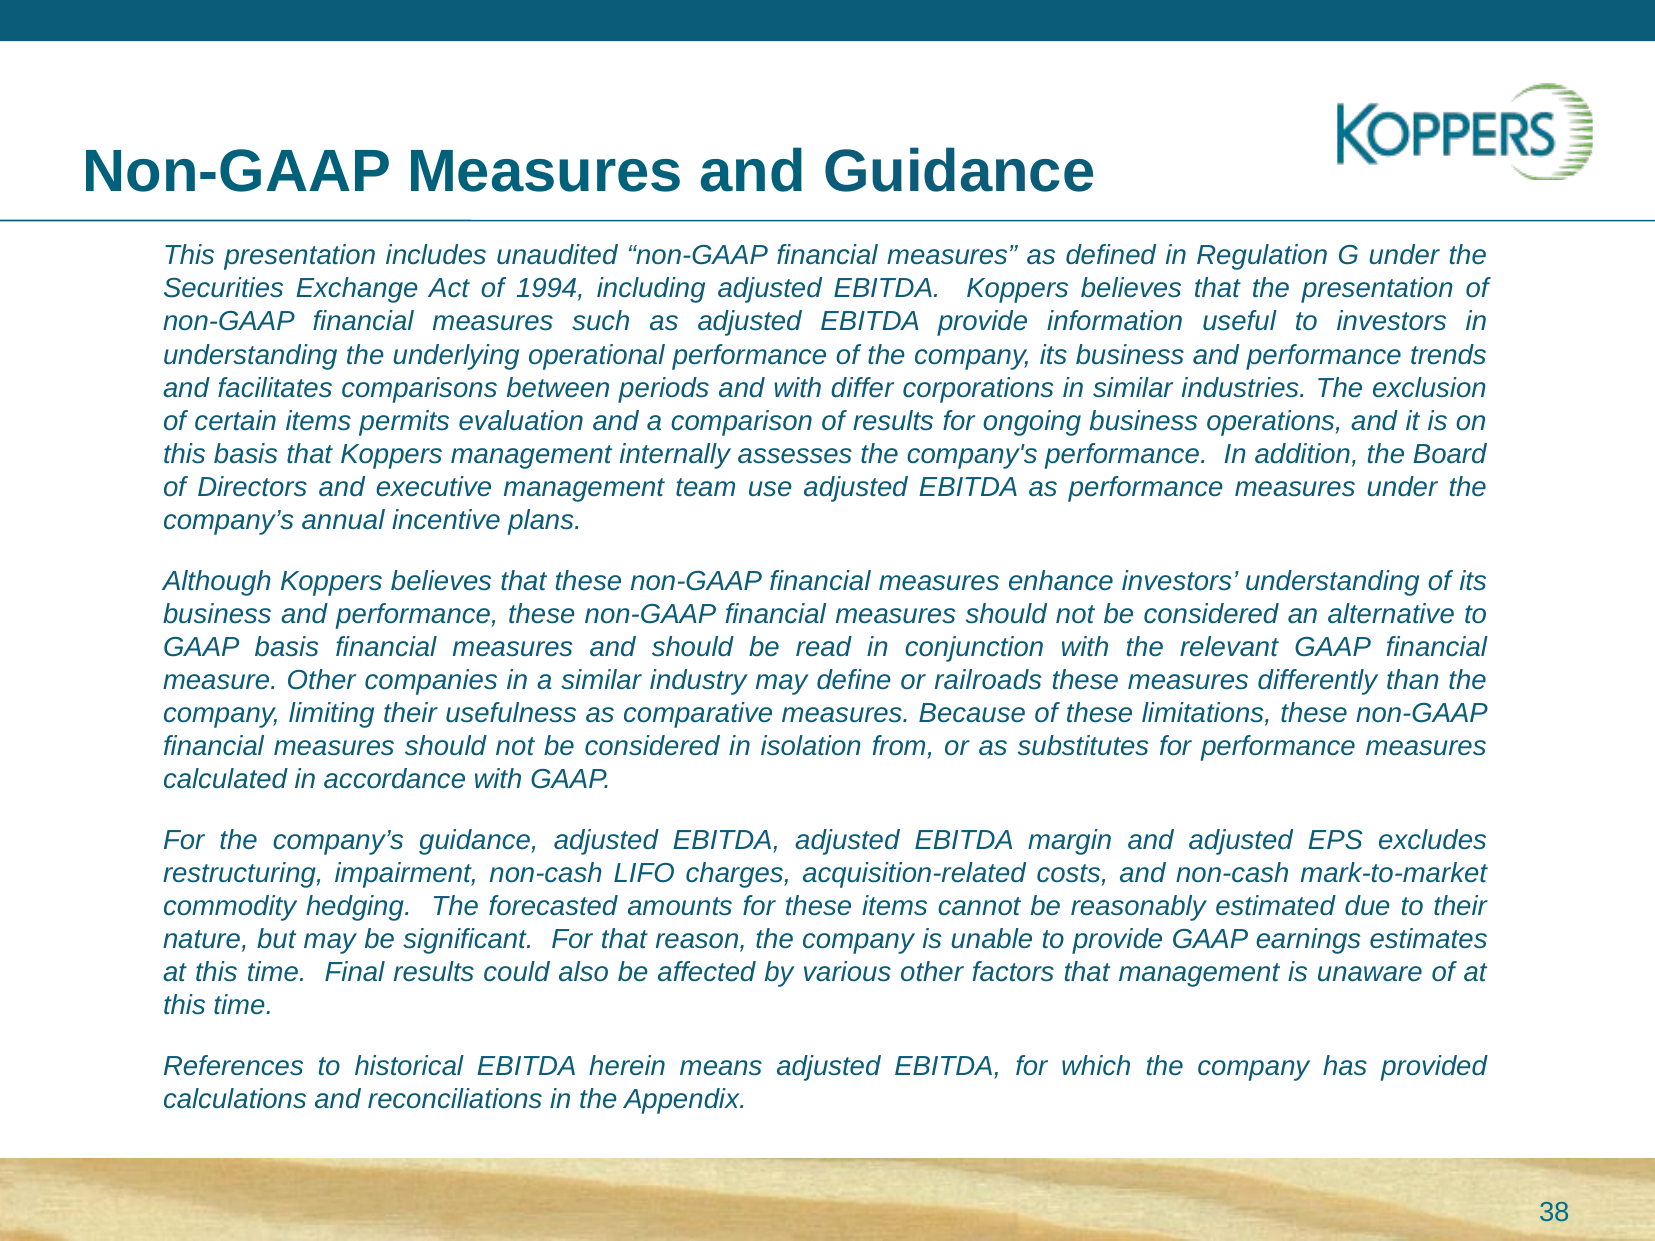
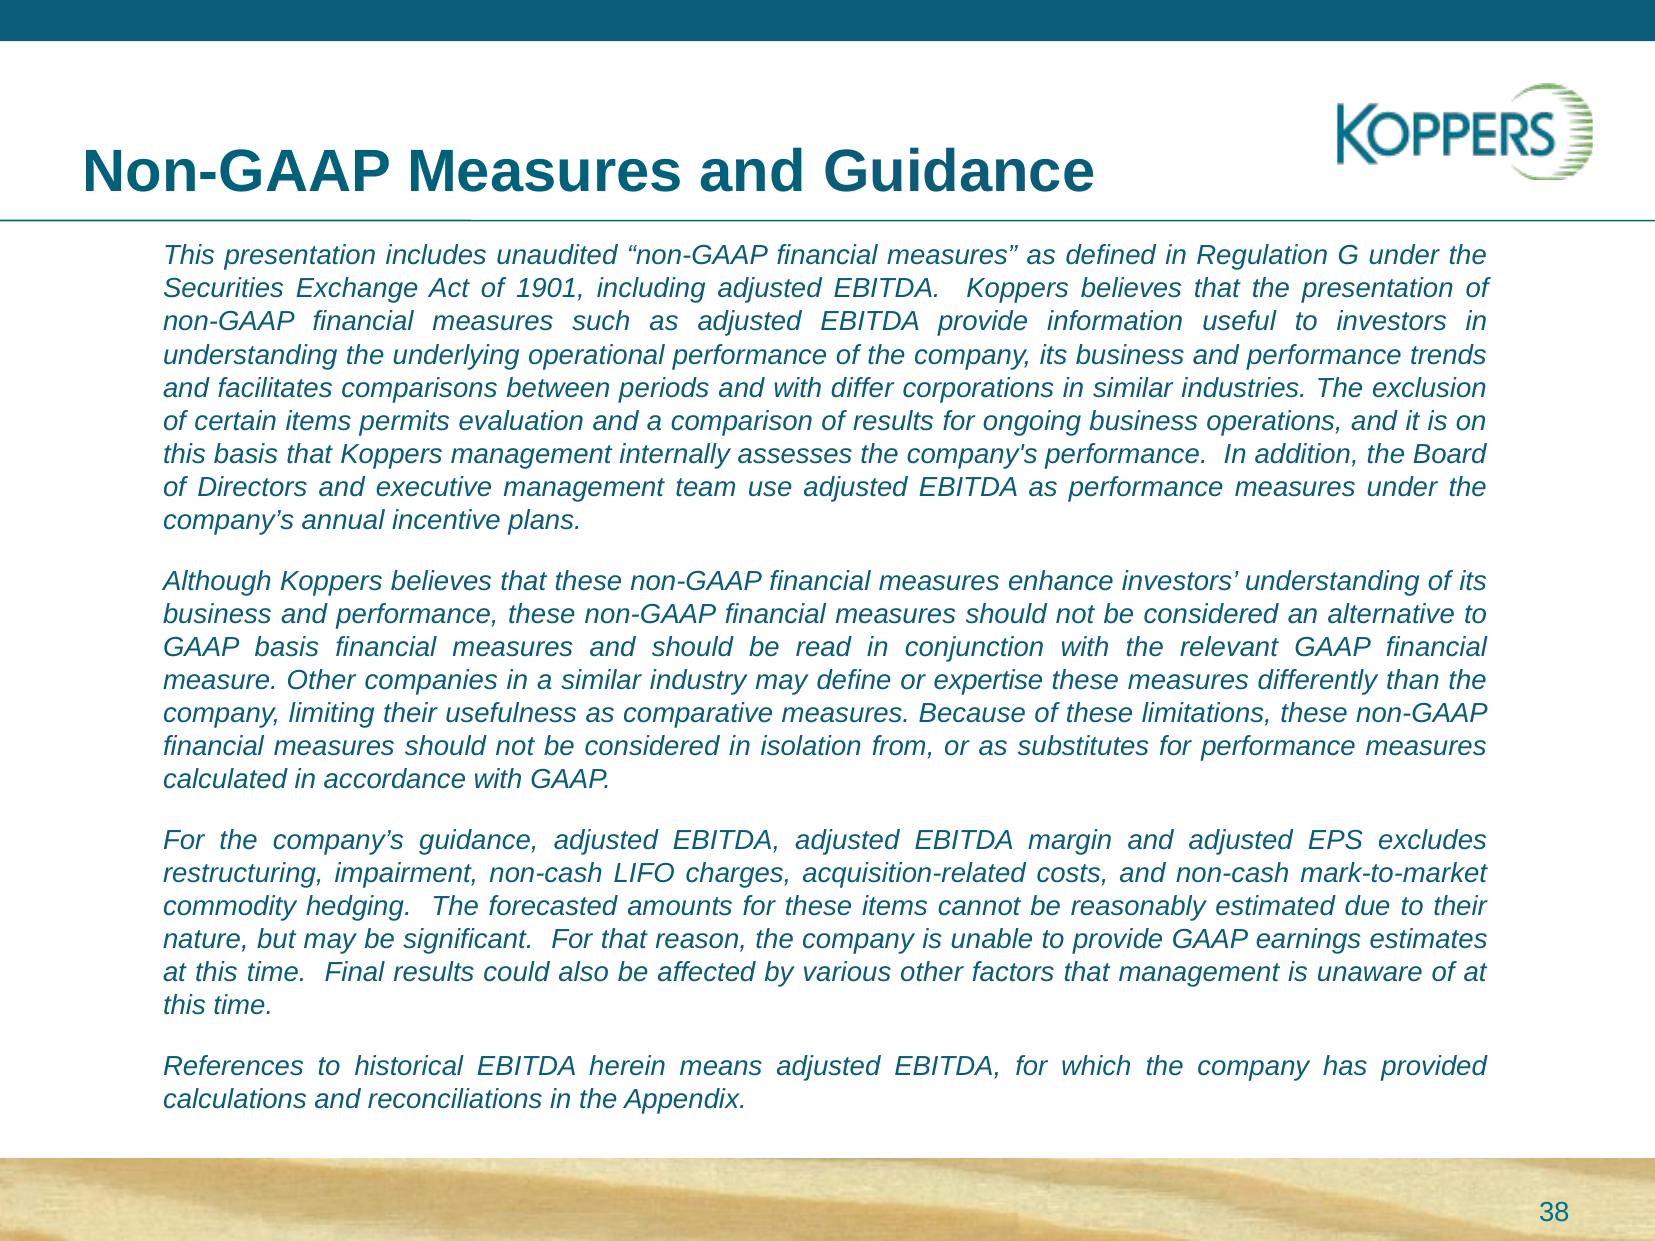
1994: 1994 -> 1901 (550, 289)
railroads: railroads -> expertise (989, 680)
